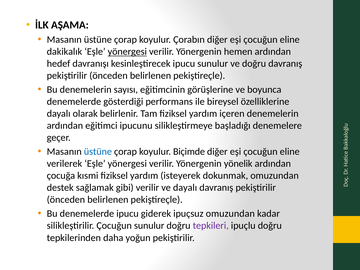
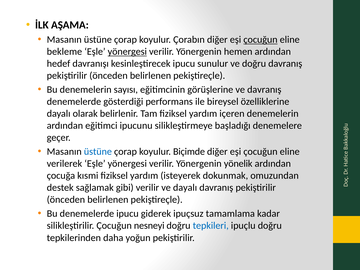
çocuğun underline: none -> present (260, 40)
dakikalık: dakikalık -> bekleme (64, 52)
ve boyunca: boyunca -> davranış (264, 90)
ipuçsuz omuzundan: omuzundan -> tamamlama (230, 214)
Çocuğun sunulur: sunulur -> nesneyi (149, 226)
tepkileri colour: purple -> blue (211, 226)
